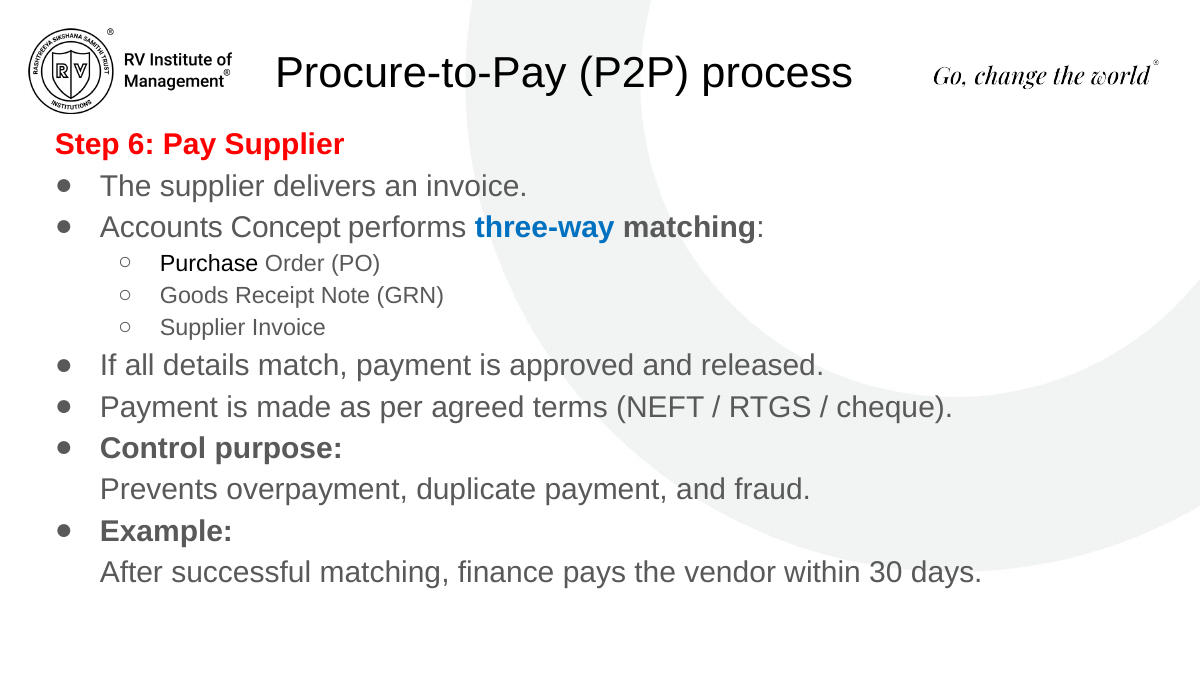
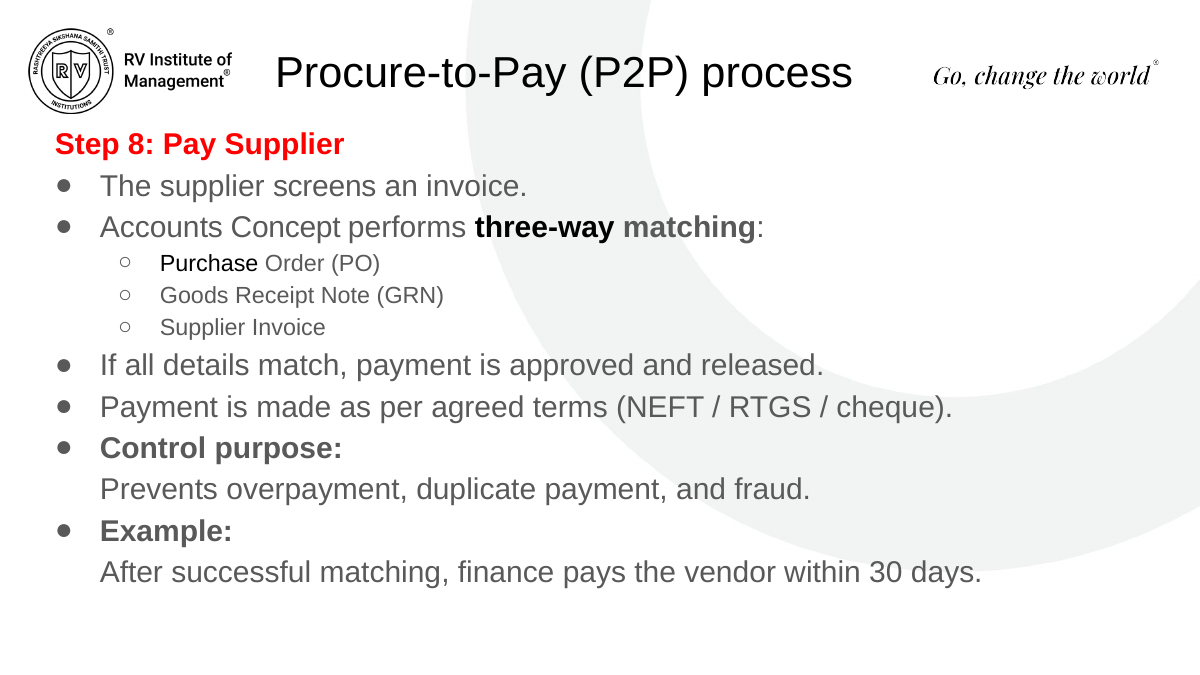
6: 6 -> 8 (141, 145)
delivers: delivers -> screens (325, 186)
three-way colour: blue -> black (545, 228)
